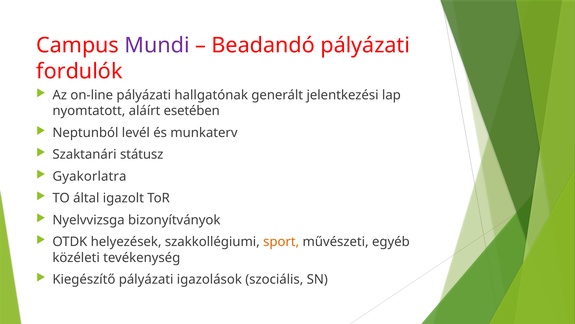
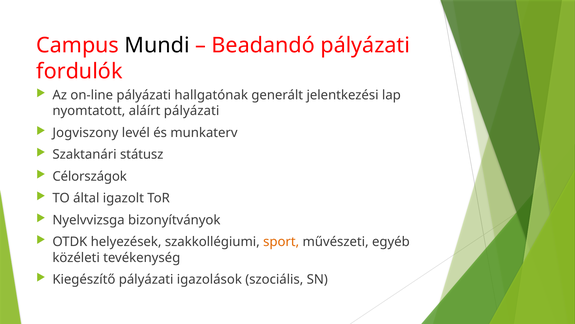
Mundi colour: purple -> black (157, 45)
aláírt esetében: esetében -> pályázati (192, 111)
Neptunból: Neptunból -> Jogviszony (85, 133)
Gyakorlatra: Gyakorlatra -> Célországok (90, 176)
